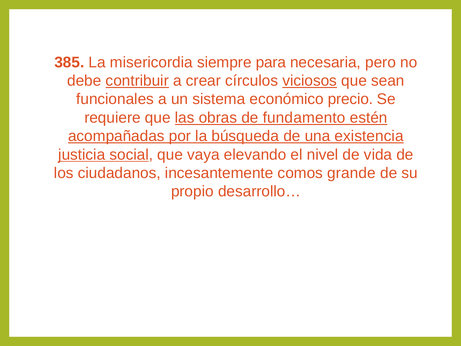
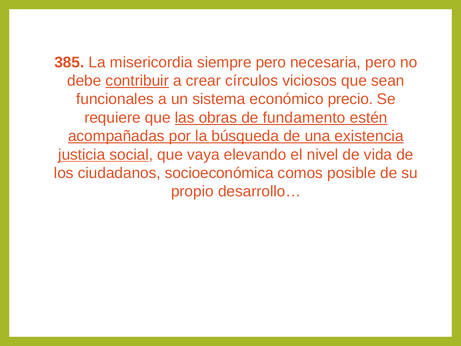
siempre para: para -> pero (271, 62)
viciosos underline: present -> none (310, 81)
incesantemente: incesantemente -> socioeconómica (219, 173)
grande: grande -> posible (352, 173)
